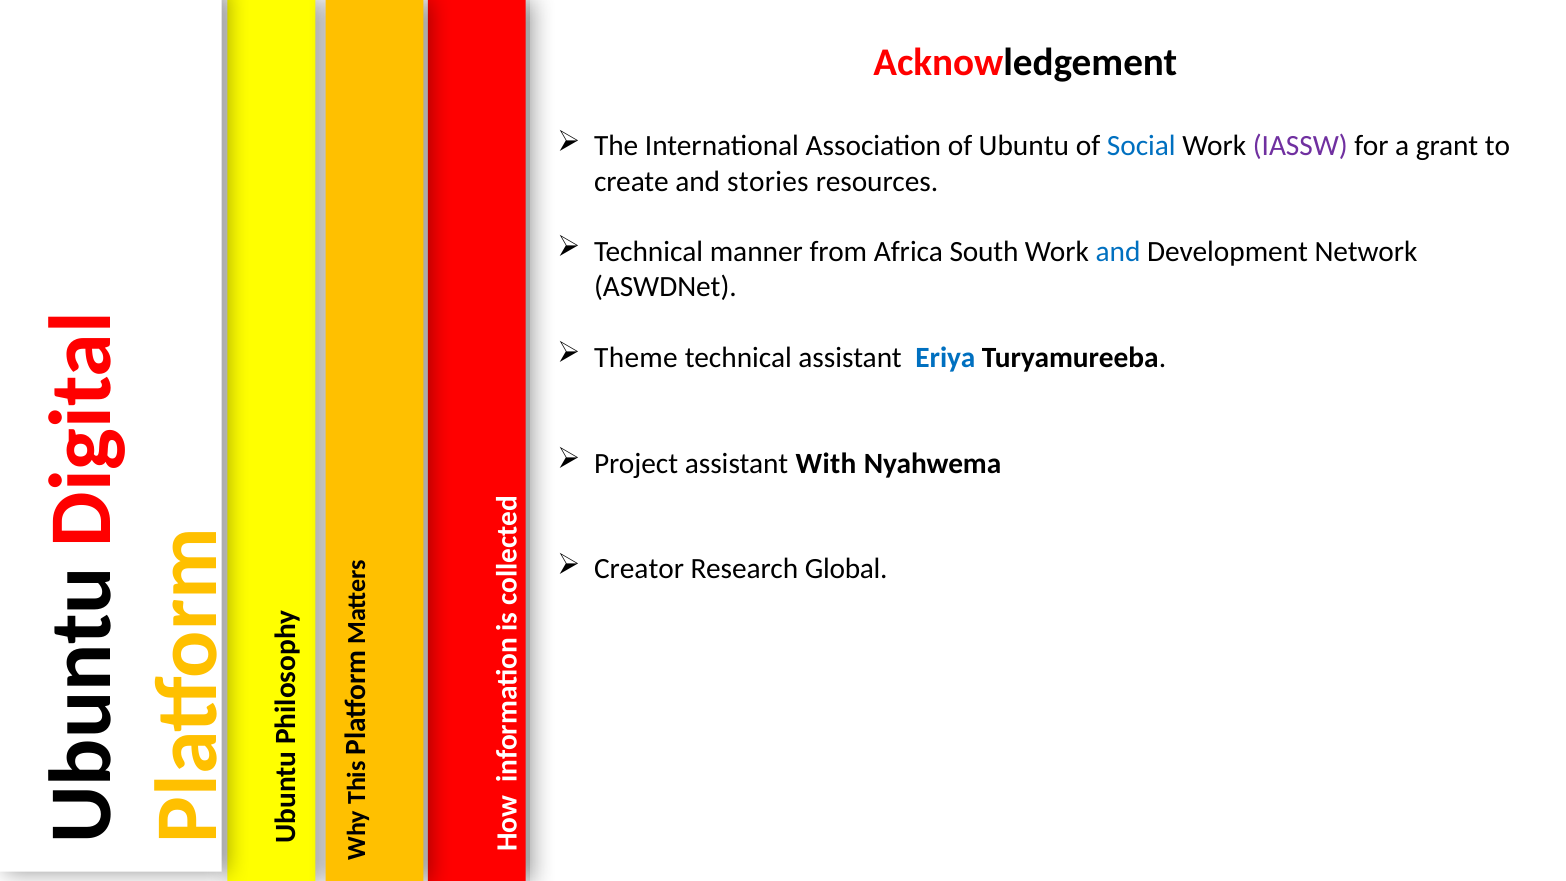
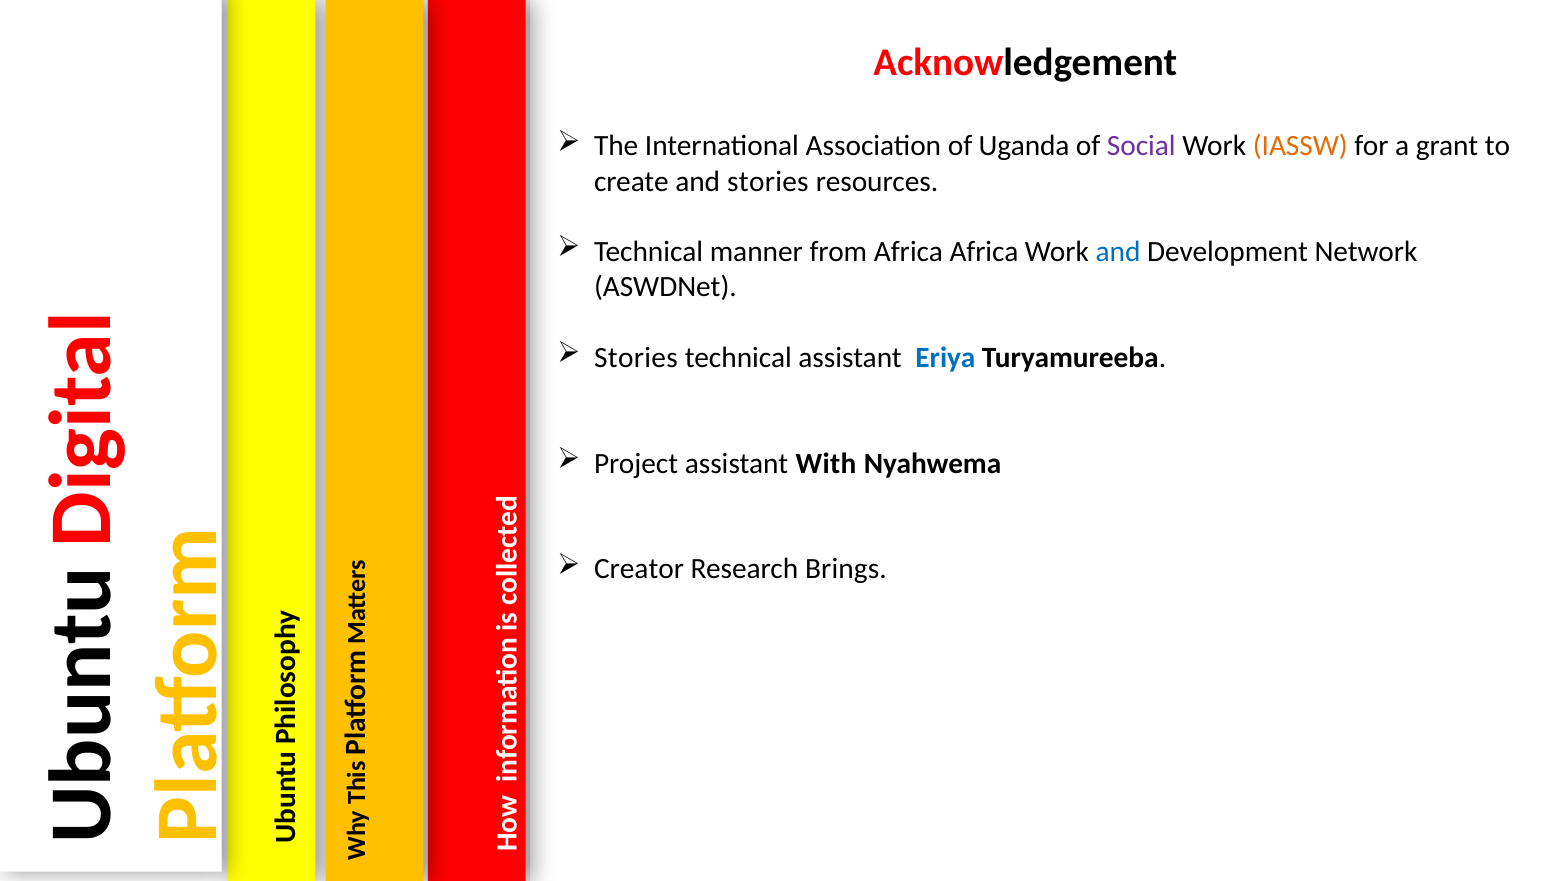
Ubuntu: Ubuntu -> Uganda (1024, 146)
Social colour: blue -> purple (1141, 146)
IASSW colour: purple -> orange (1300, 146)
Africa South: South -> Africa (984, 252)
Theme: Theme -> Stories (636, 358)
Global: Global -> Brings (846, 569)
